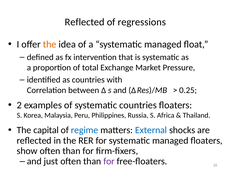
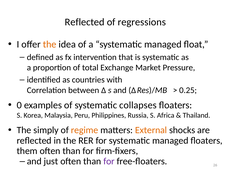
2: 2 -> 0 (19, 105)
systematic countries: countries -> collapses (138, 105)
capital: capital -> simply (46, 130)
regime colour: blue -> orange (85, 130)
External colour: blue -> orange (151, 130)
show: show -> them (27, 151)
